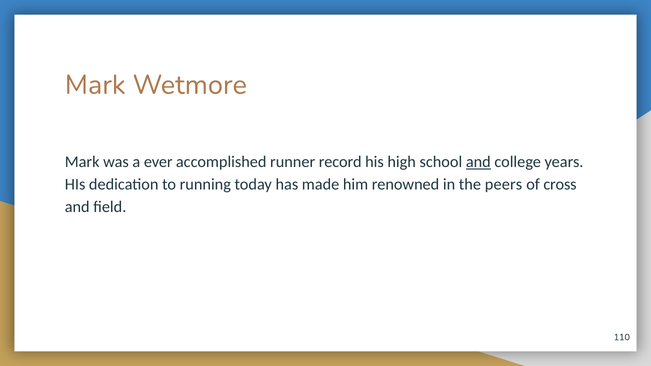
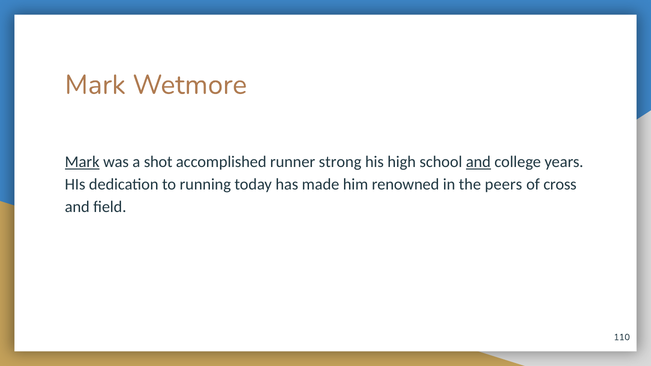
Mark underline: none -> present (82, 162)
ever: ever -> shot (158, 162)
record: record -> strong (340, 162)
